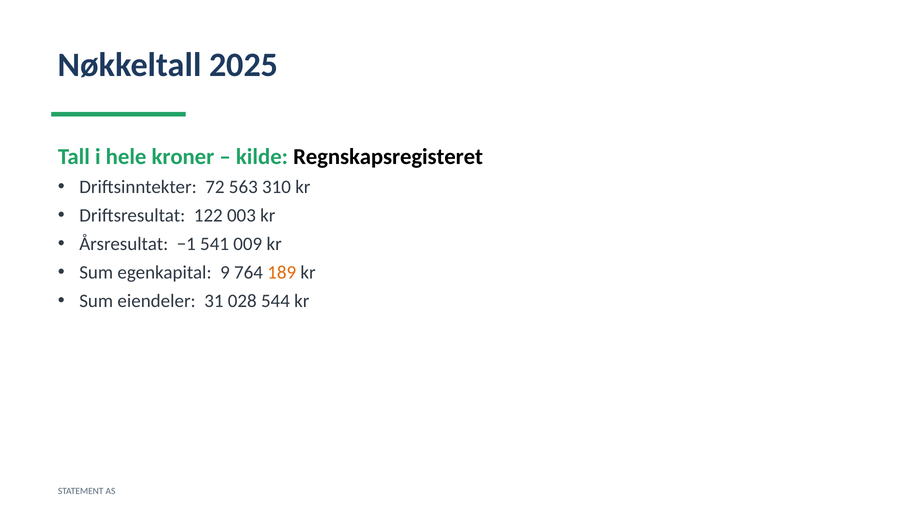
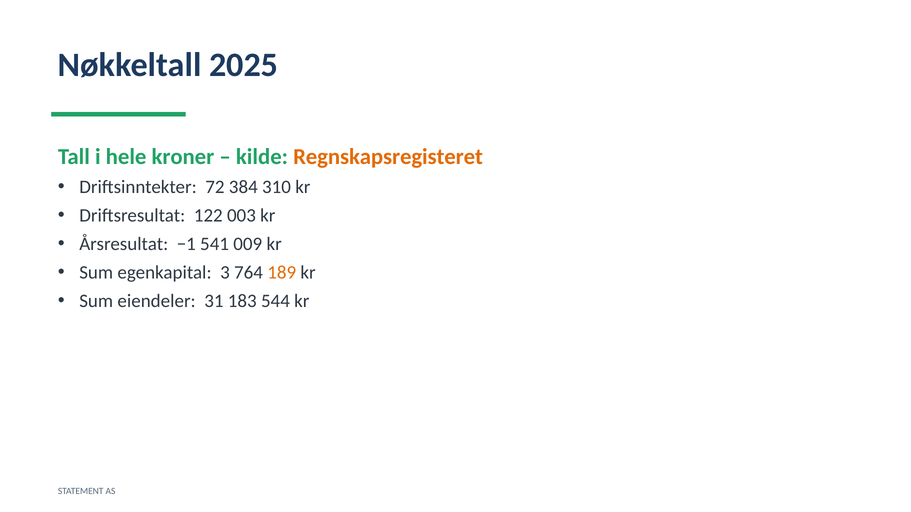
Regnskapsregisteret colour: black -> orange (388, 157)
563: 563 -> 384 (243, 187)
9: 9 -> 3 (225, 273)
028: 028 -> 183 (242, 301)
